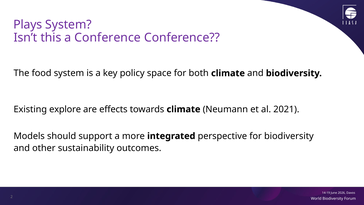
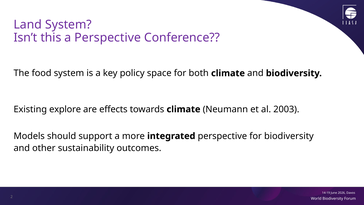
Plays: Plays -> Land (28, 24)
a Conference: Conference -> Perspective (108, 38)
2021: 2021 -> 2003 (286, 109)
